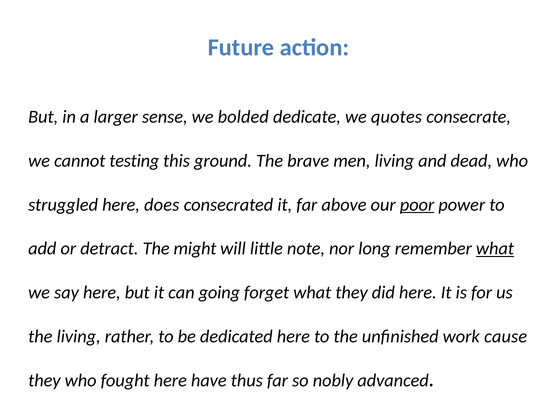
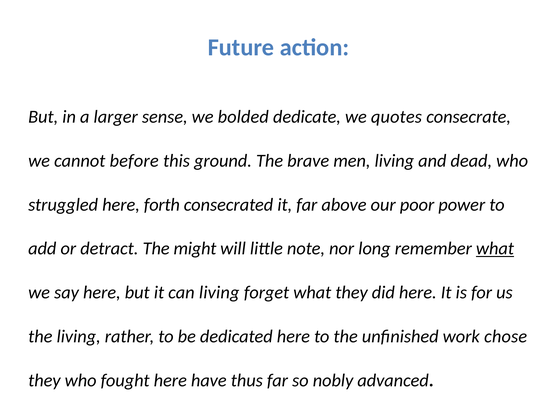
testing: testing -> before (134, 161)
does: does -> forth (162, 205)
poor underline: present -> none (417, 205)
can going: going -> living (219, 292)
cause: cause -> chose (506, 336)
